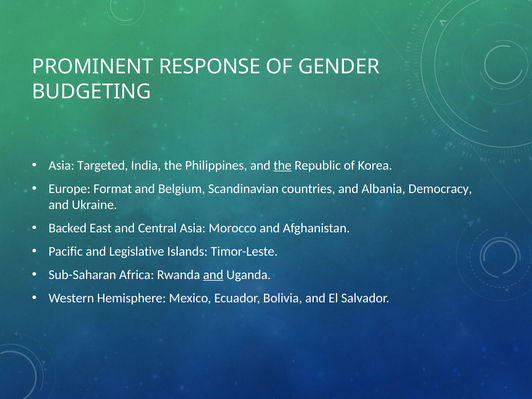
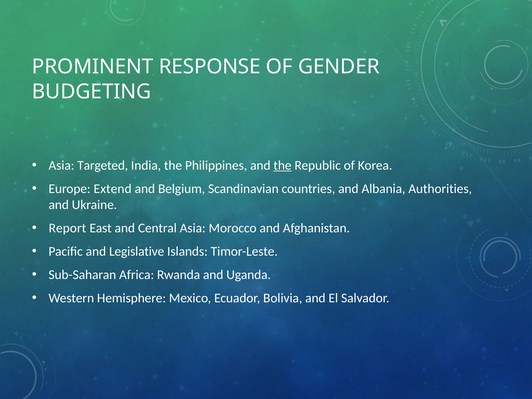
Format: Format -> Extend (113, 189)
Democracy: Democracy -> Authorities (440, 189)
Backed: Backed -> Report (67, 228)
and underline: present -> none (213, 275)
